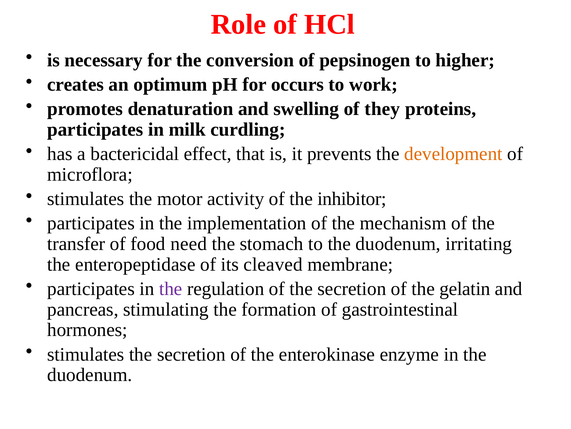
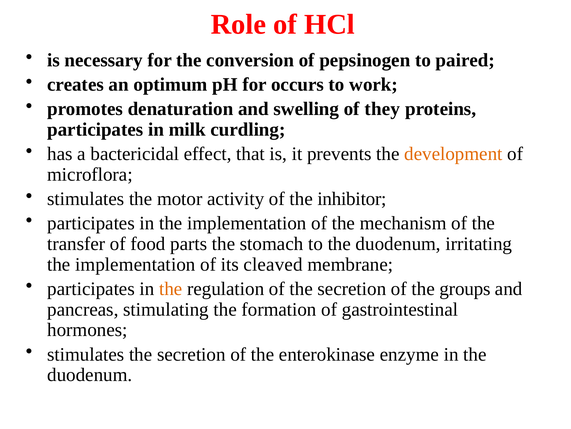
higher: higher -> paired (465, 60)
need: need -> parts (189, 243)
enteropeptidase: enteropeptidase -> implementation (135, 264)
the colour: purple -> orange (171, 288)
gelatin: gelatin -> groups (465, 288)
